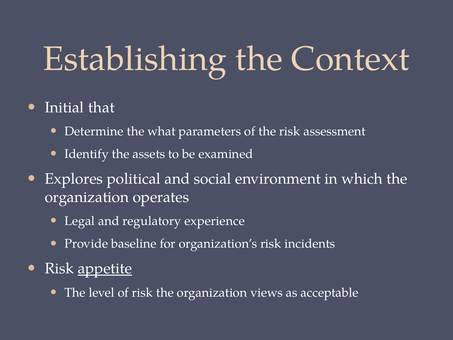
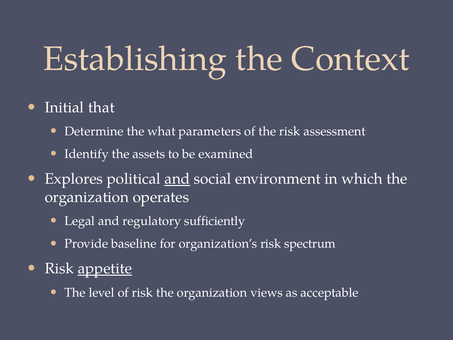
and underline: none -> present (177, 179)
experience: experience -> sufficiently (215, 221)
incidents: incidents -> spectrum (310, 244)
